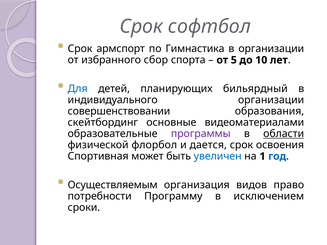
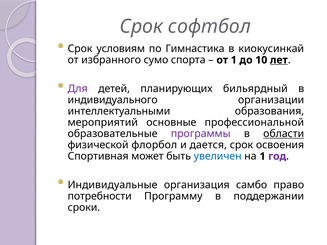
армспорт: армспорт -> условиям (121, 49)
в организации: организации -> киокусинкай (271, 49)
сбор: сбор -> сумо (156, 60)
от 5: 5 -> 1 (234, 60)
лет underline: none -> present (279, 60)
Для colour: blue -> purple (78, 89)
совершенствовании: совершенствовании -> интеллектуальными (119, 111)
скейтбординг: скейтбординг -> мероприятий (103, 123)
видеоматериалами: видеоматериалами -> профессиональной (254, 123)
год colour: blue -> purple (277, 156)
Осуществляемым: Осуществляемым -> Индивидуальные (113, 185)
видов: видов -> самбо (252, 185)
исключением: исключением -> поддержании (269, 196)
